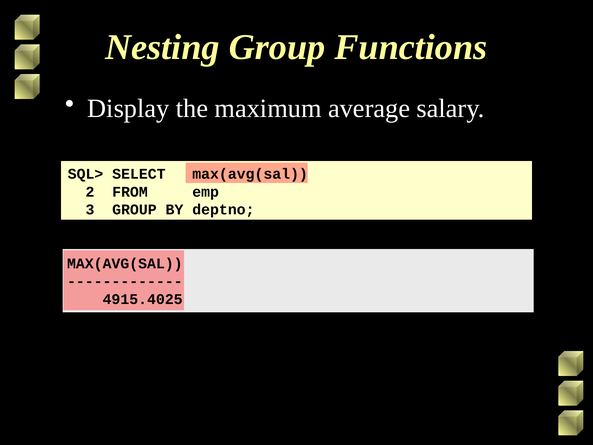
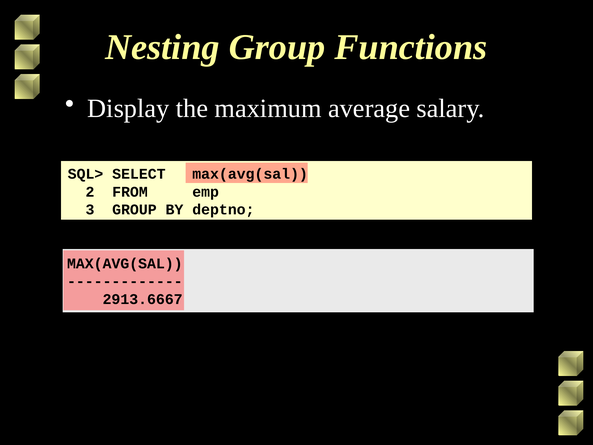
4915.4025: 4915.4025 -> 2913.6667 (143, 299)
